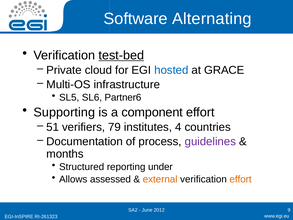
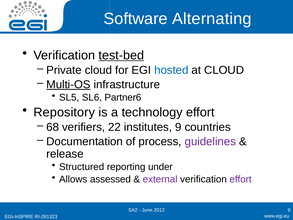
at GRACE: GRACE -> CLOUD (224, 70)
Multi-OS underline: none -> present (68, 84)
Supporting: Supporting -> Repository (64, 112)
component: component -> technology (152, 112)
51: 51 -> 68 (53, 127)
79: 79 -> 22 (115, 127)
institutes 4: 4 -> 9 (178, 127)
months: months -> release (65, 154)
external colour: orange -> purple (160, 179)
effort colour: orange -> purple (241, 179)
